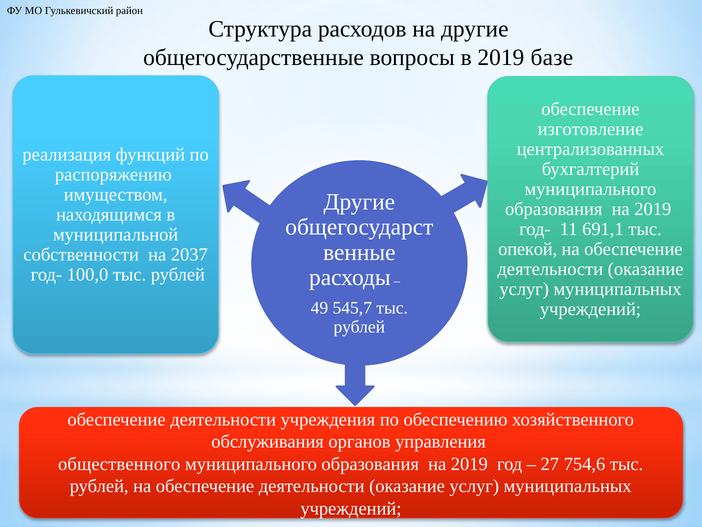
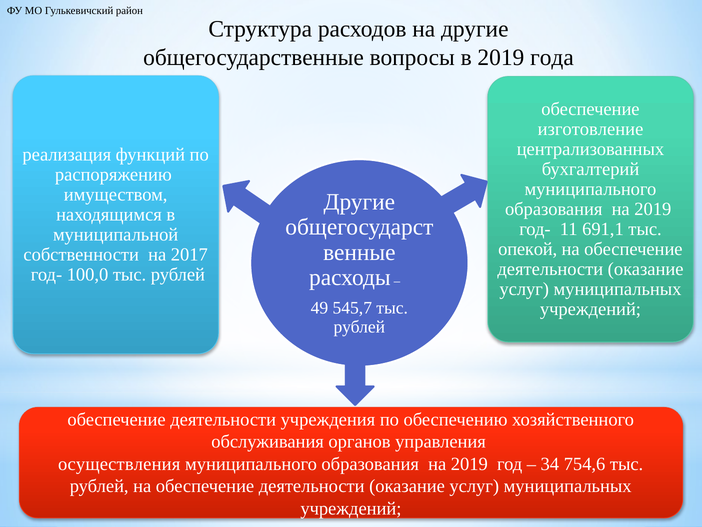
базе: базе -> года (552, 57)
2037: 2037 -> 2017 (189, 254)
общественного: общественного -> осуществления (119, 464)
27: 27 -> 34 (550, 464)
